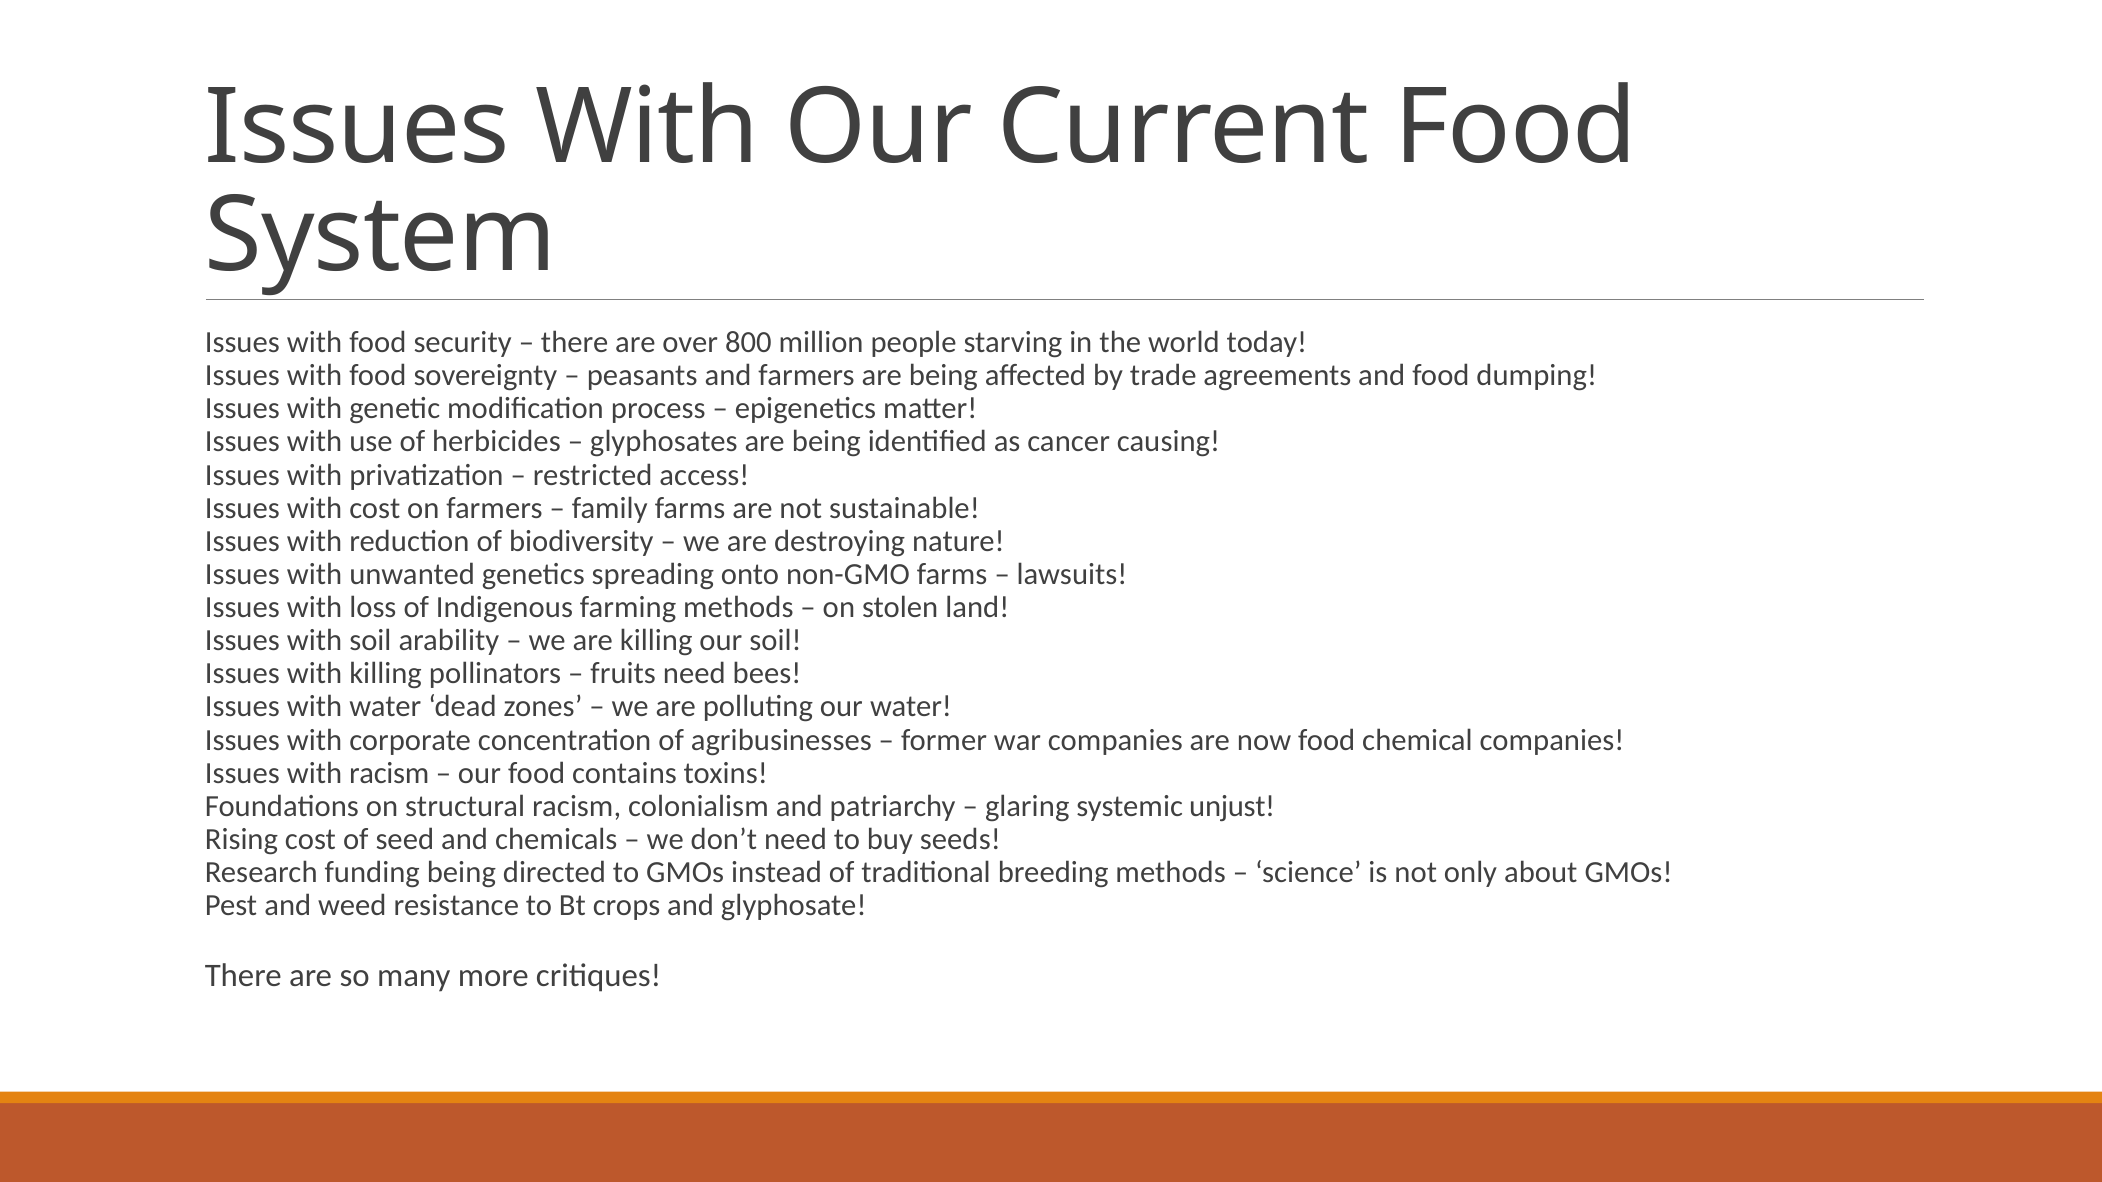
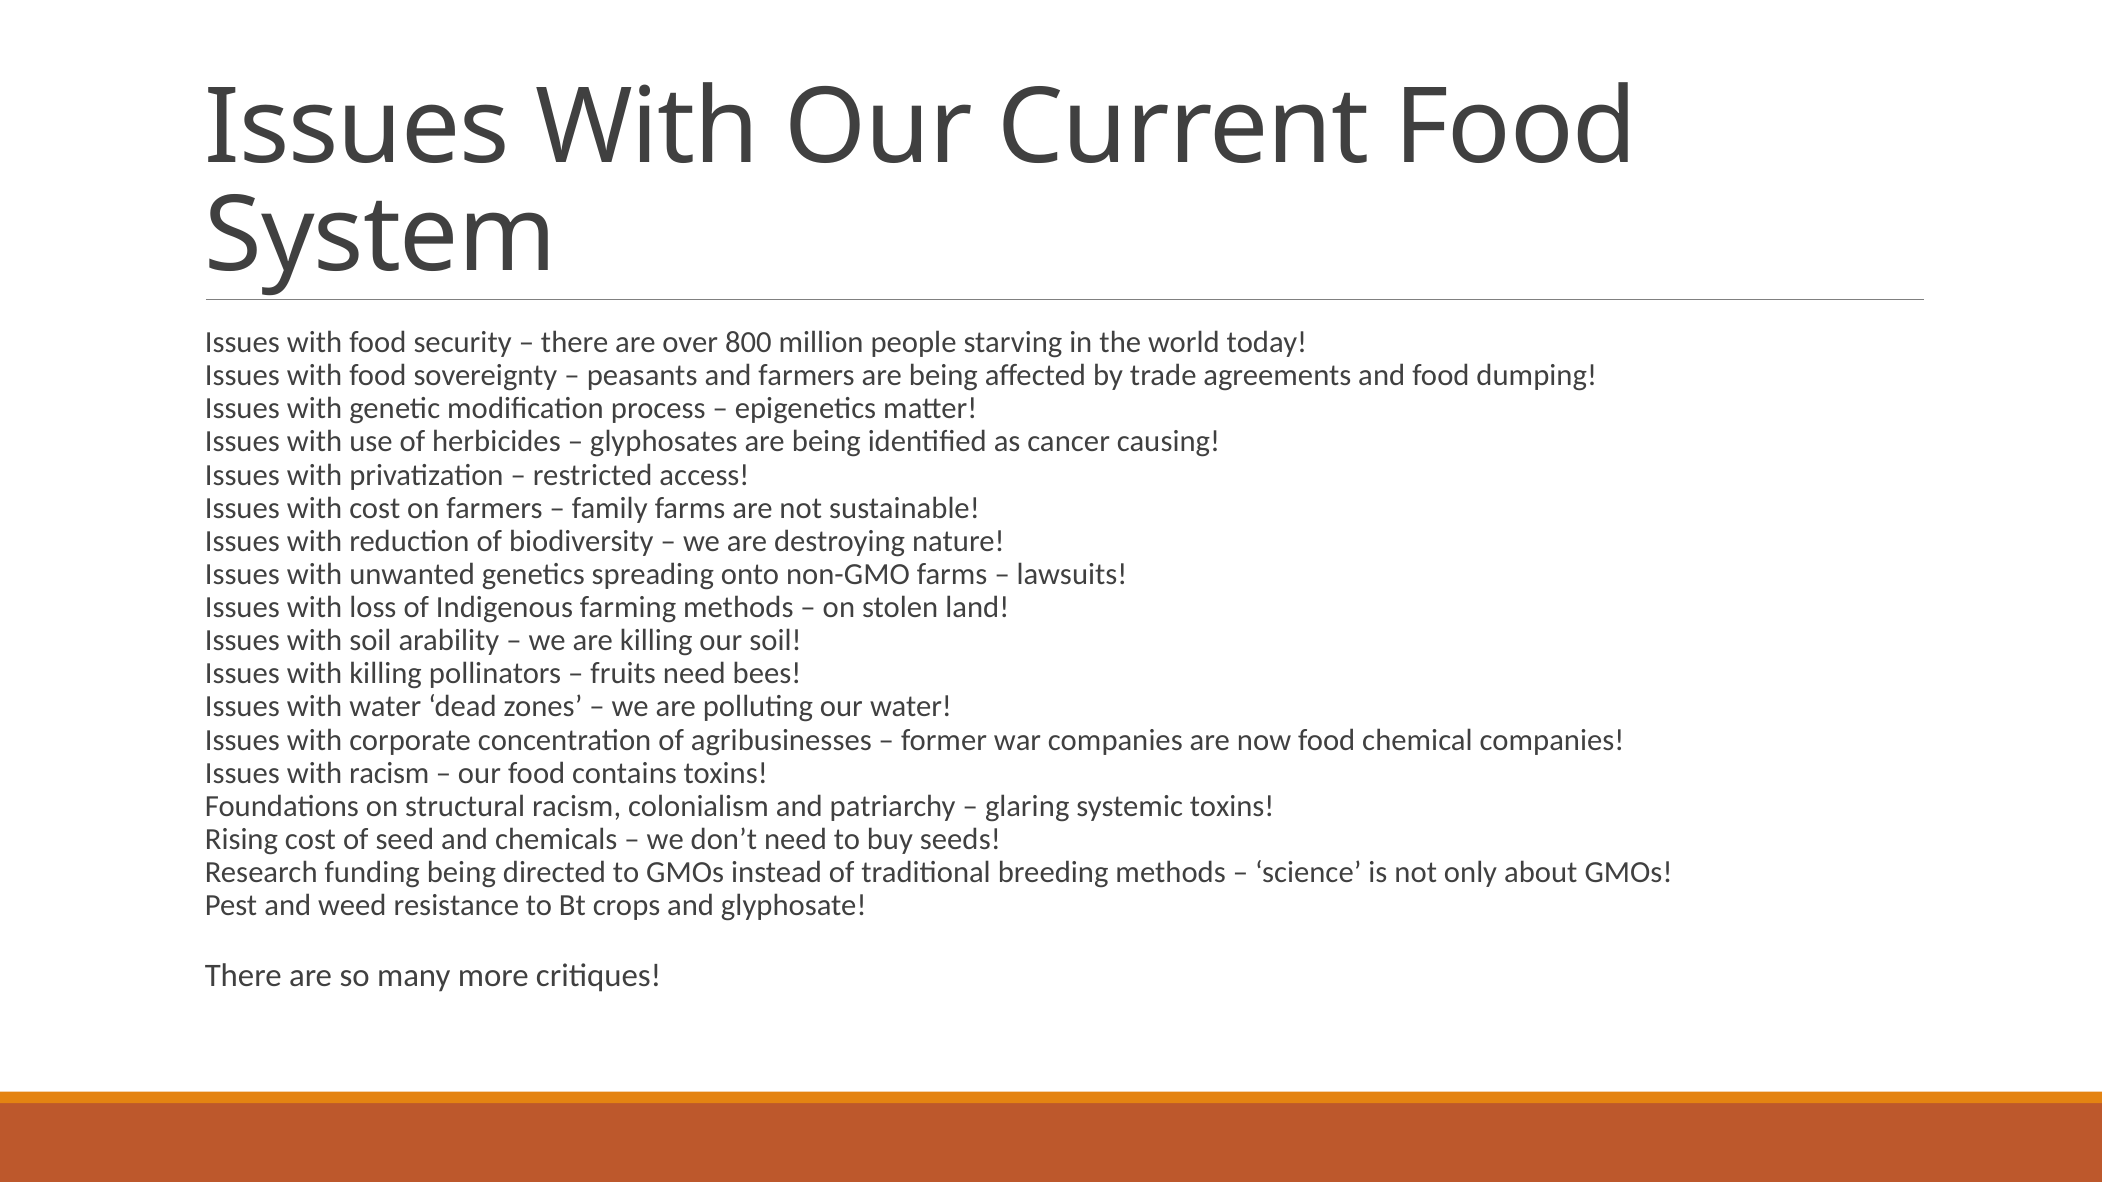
systemic unjust: unjust -> toxins (1232, 806)
